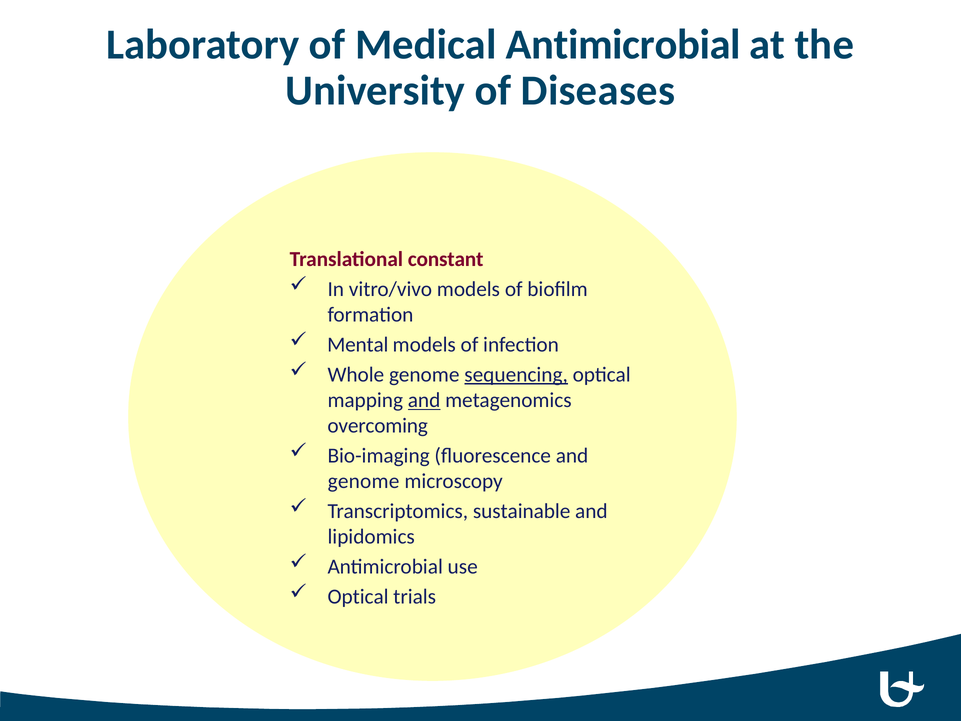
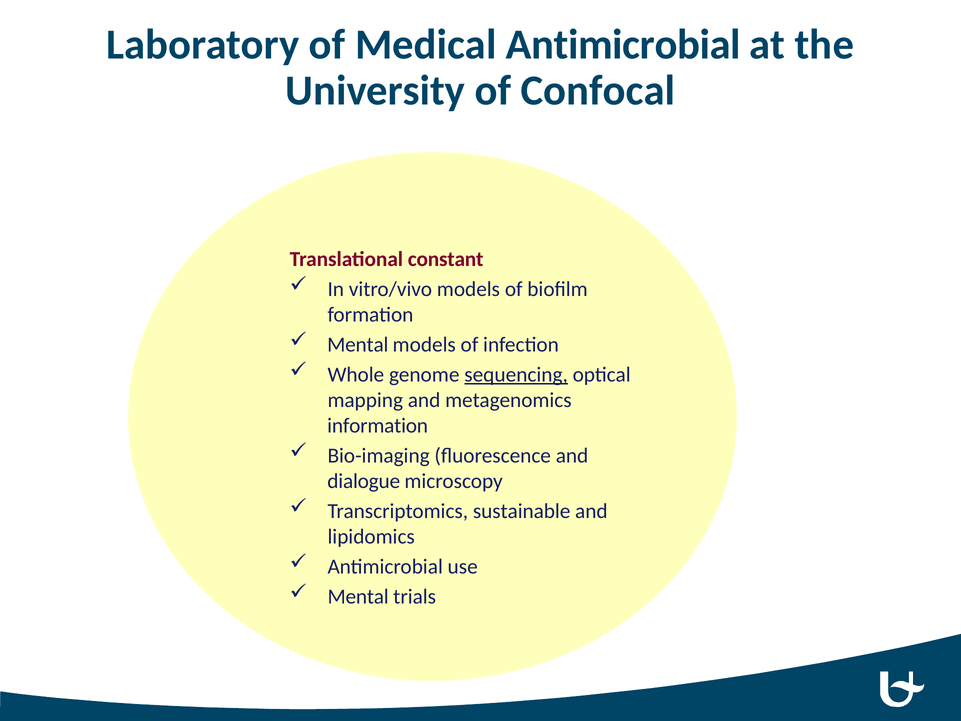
Diseases: Diseases -> Confocal (598, 91)
and underline: present -> none (424, 400)
overcoming: overcoming -> information (378, 426)
genome: genome -> dialogue (364, 481)
Optical: Optical -> Mental (358, 597)
